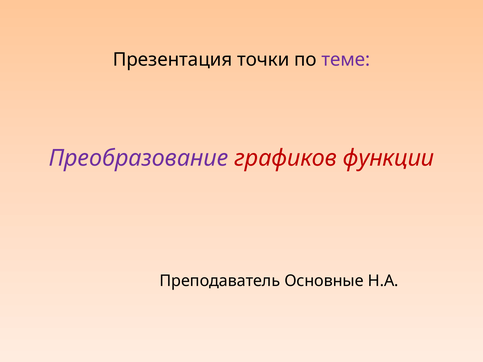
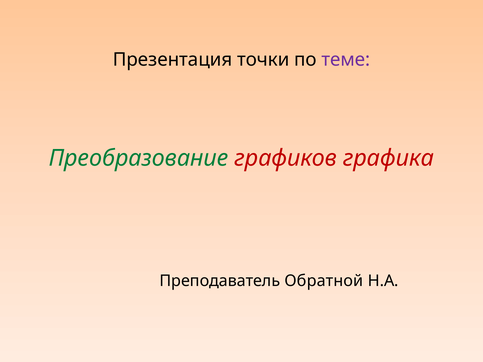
Преобразование colour: purple -> green (139, 158)
функции: функции -> графика (388, 158)
Основные: Основные -> Обратной (324, 281)
